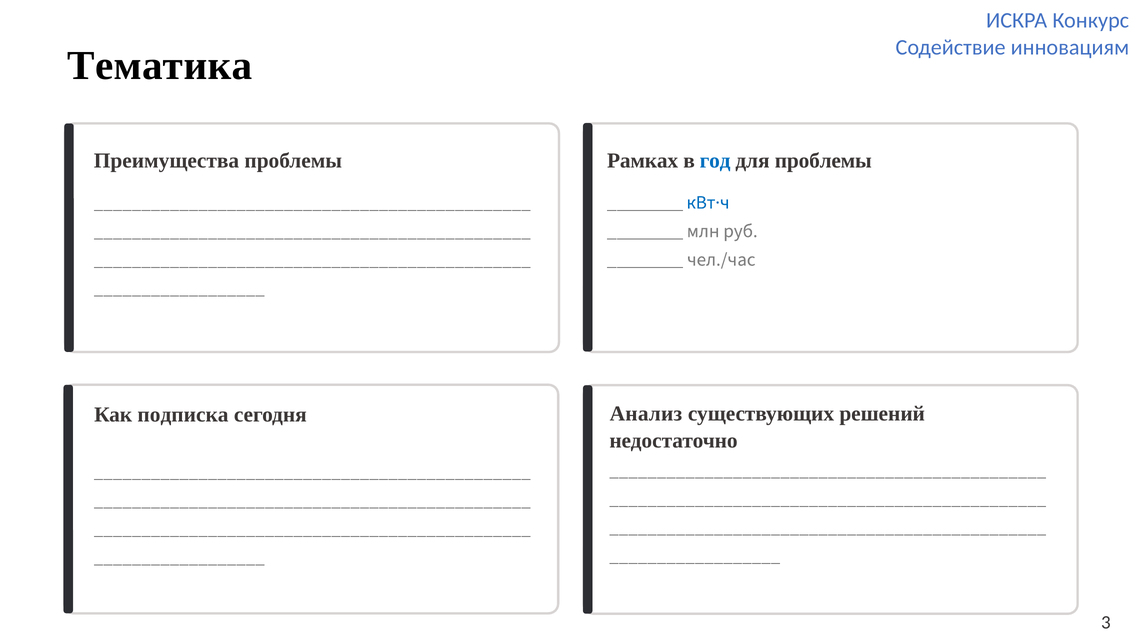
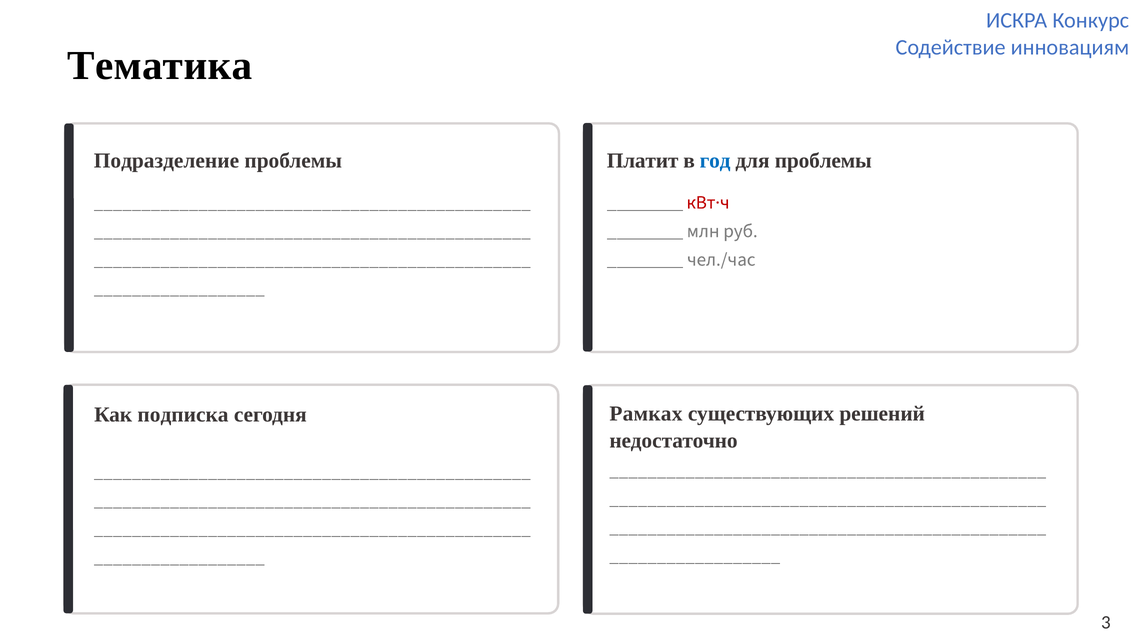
Преимущества: Преимущества -> Подразделение (166, 161)
Рамках: Рамках -> Платит (643, 161)
кВт·ч colour: blue -> red (708, 202)
Анализ: Анализ -> Рамках (646, 414)
